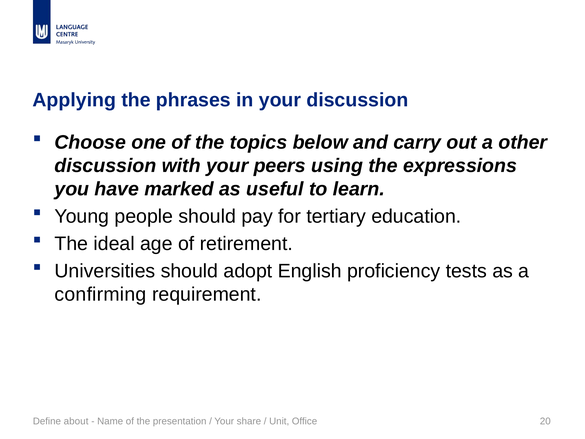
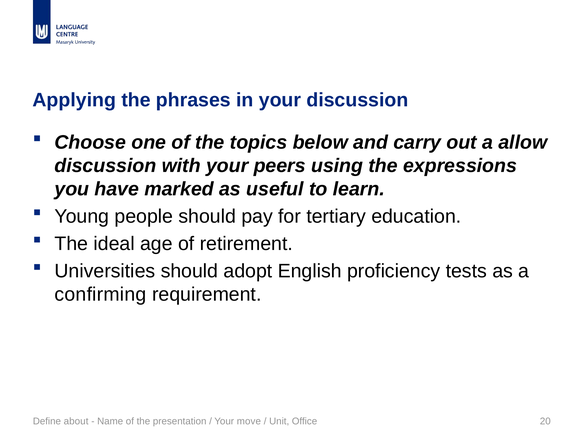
other: other -> allow (523, 142)
share: share -> move (249, 421)
